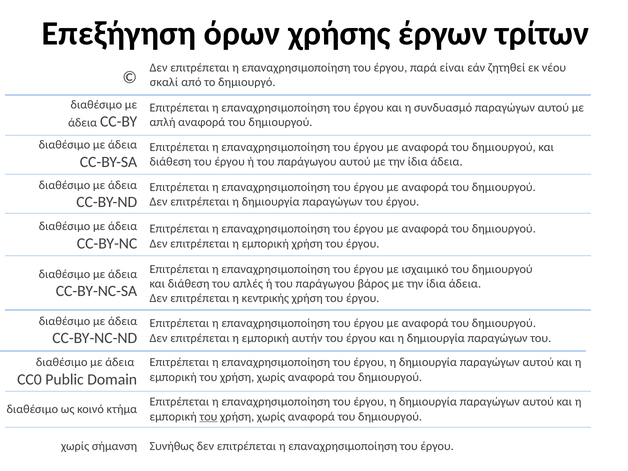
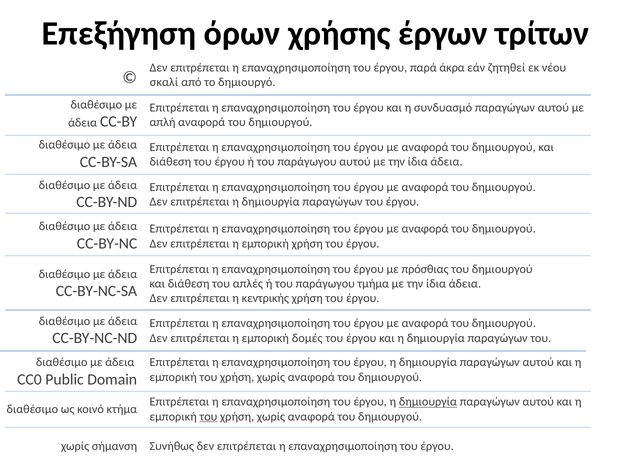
είναι: είναι -> άκρα (452, 68)
ισχαιμικό: ισχαιμικό -> πρόσθιας (425, 269)
βάρος: βάρος -> τμήμα (373, 284)
αυτήν: αυτήν -> δομές (307, 338)
δημιουργία underline: none -> present (428, 402)
